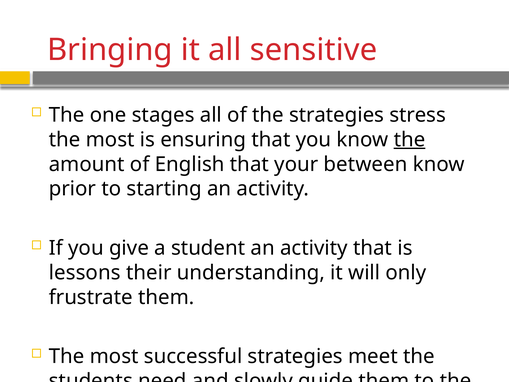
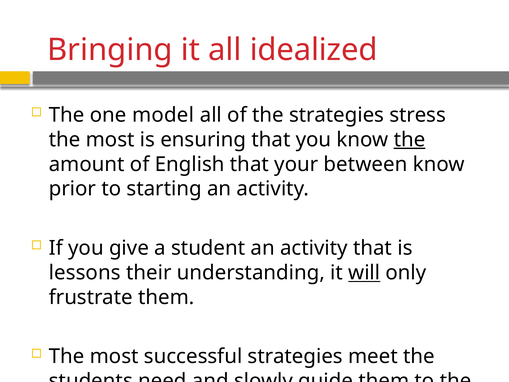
sensitive: sensitive -> idealized (314, 50)
stages: stages -> model (163, 115)
will underline: none -> present (364, 272)
